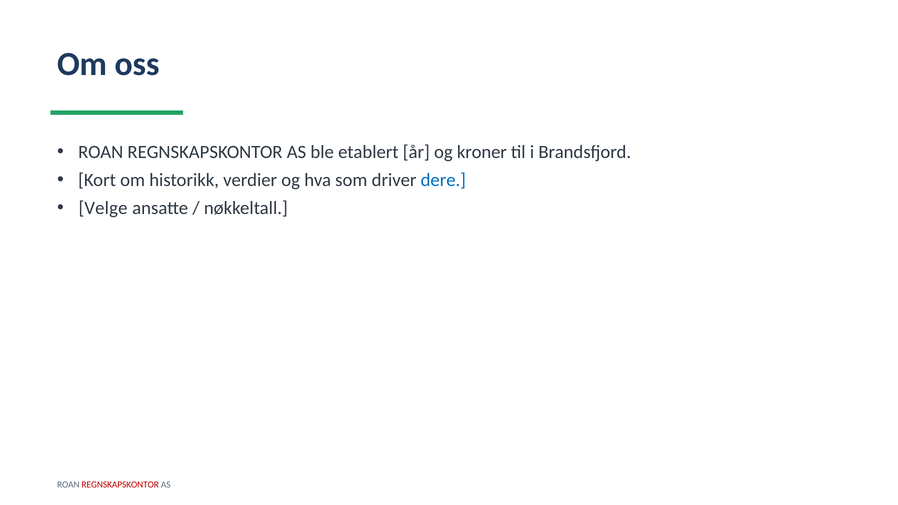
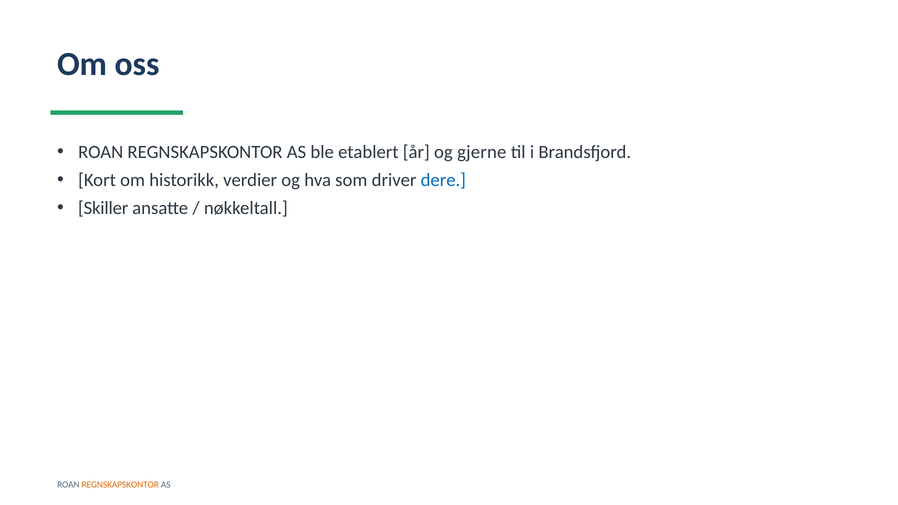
kroner: kroner -> gjerne (482, 152)
Velge: Velge -> Skiller (103, 208)
REGNSKAPSKONTOR colour: red -> orange (120, 485)
